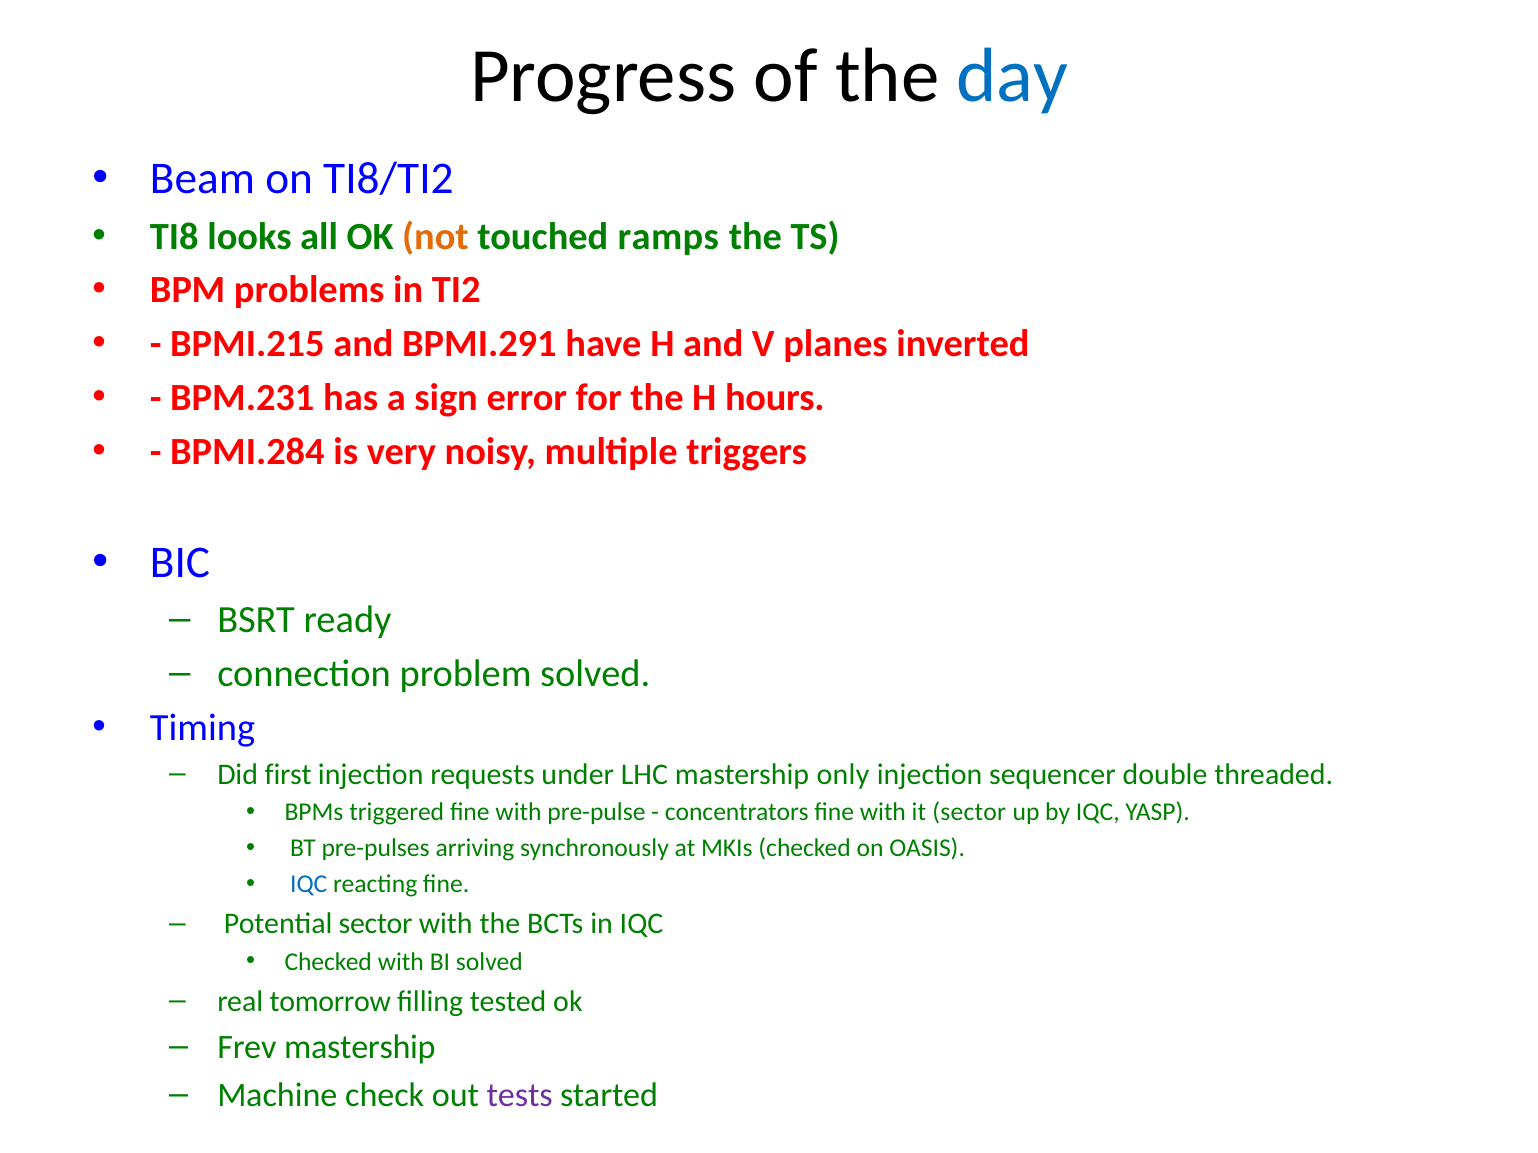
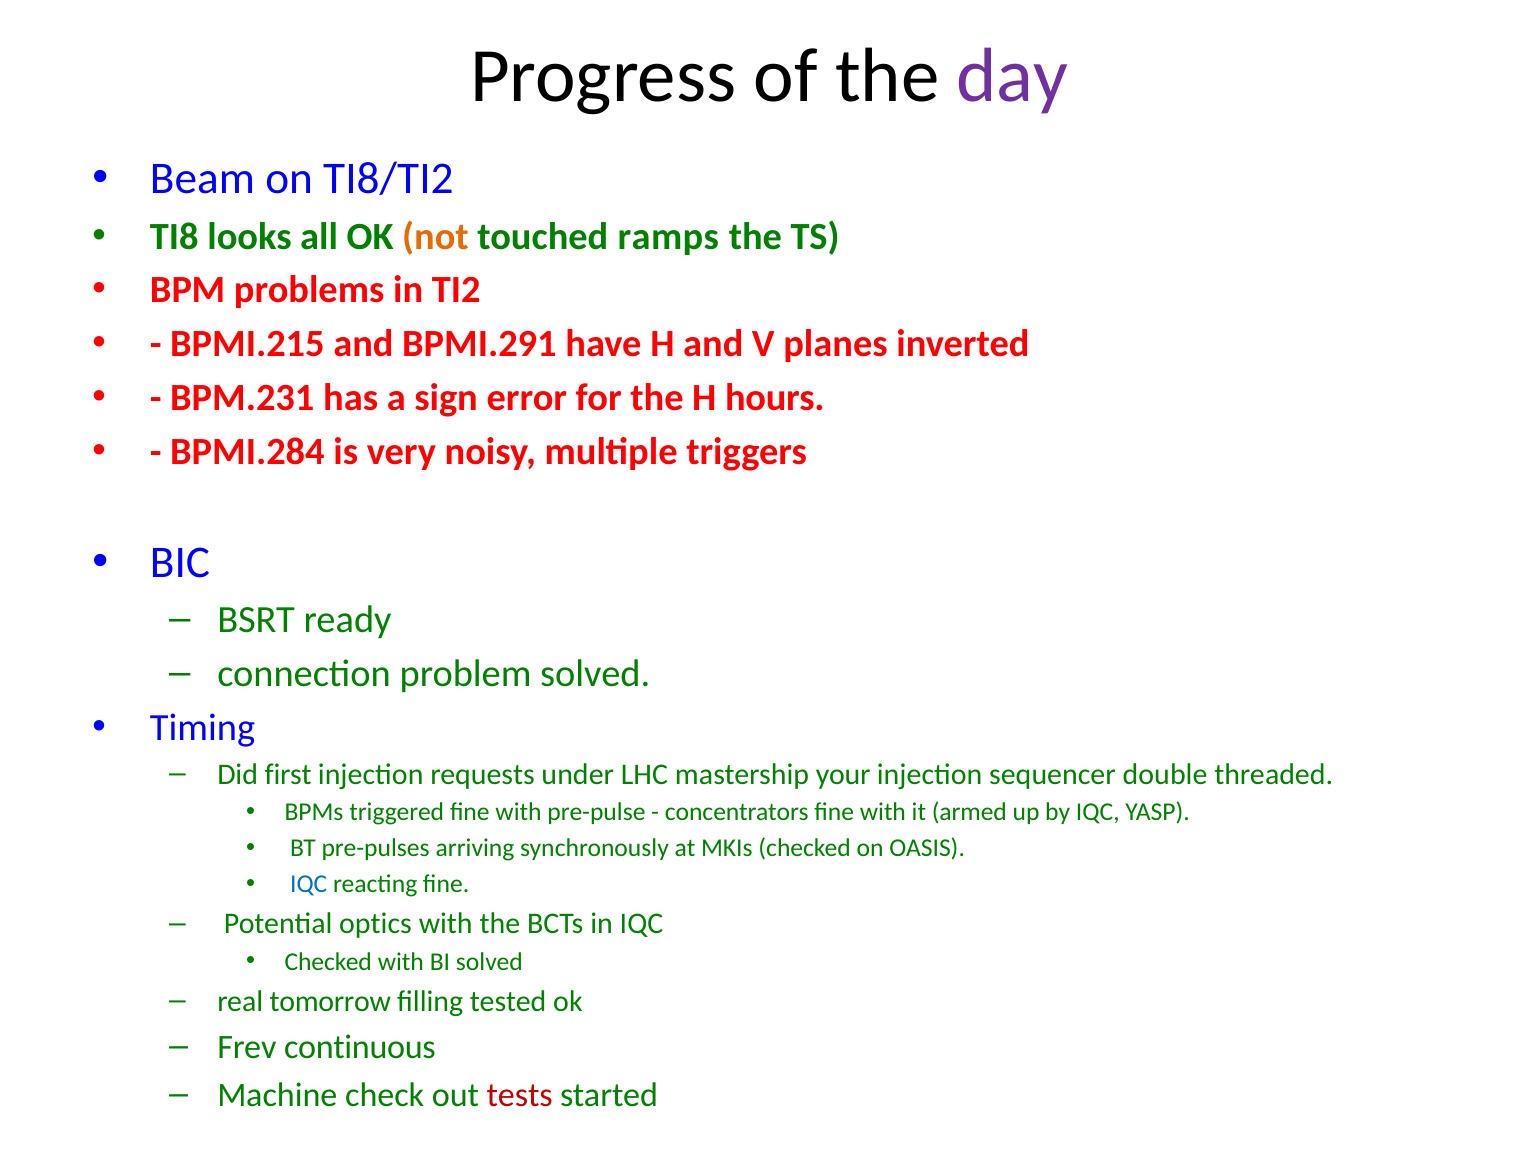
day colour: blue -> purple (1012, 76)
only: only -> your (843, 775)
it sector: sector -> armed (969, 813)
Potential sector: sector -> optics (376, 924)
Frev mastership: mastership -> continuous (360, 1048)
tests colour: purple -> red (520, 1095)
